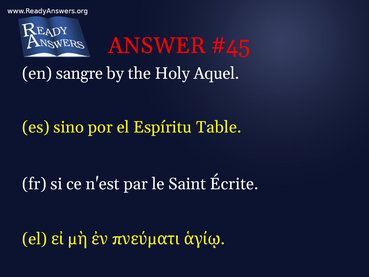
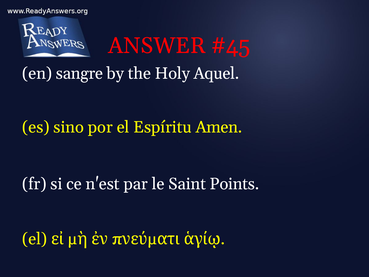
Table: Table -> Amen (219, 127)
Écrite: Écrite -> Points (234, 184)
